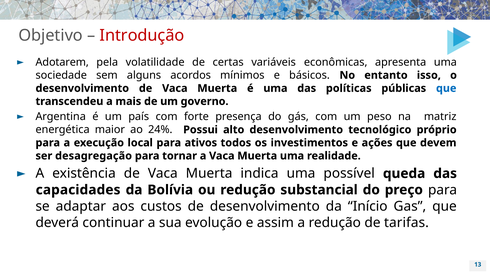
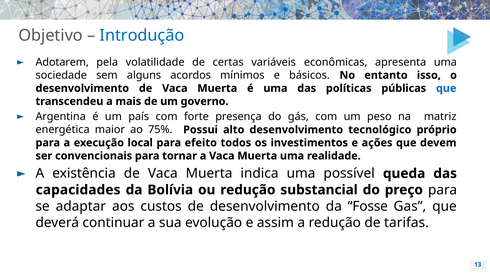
Introdução colour: red -> blue (142, 35)
24%: 24% -> 75% (160, 130)
ativos: ativos -> efeito (201, 143)
desagregação: desagregação -> convencionais (94, 156)
Início: Início -> Fosse (368, 206)
